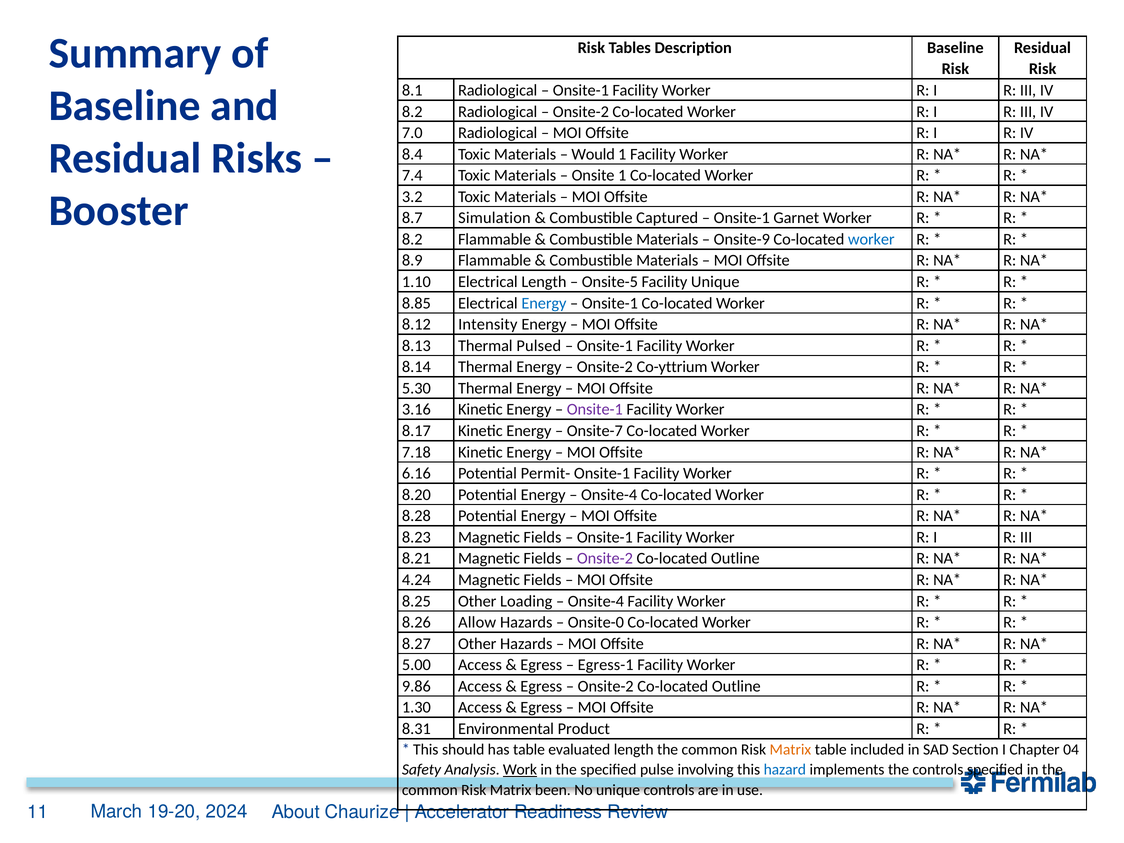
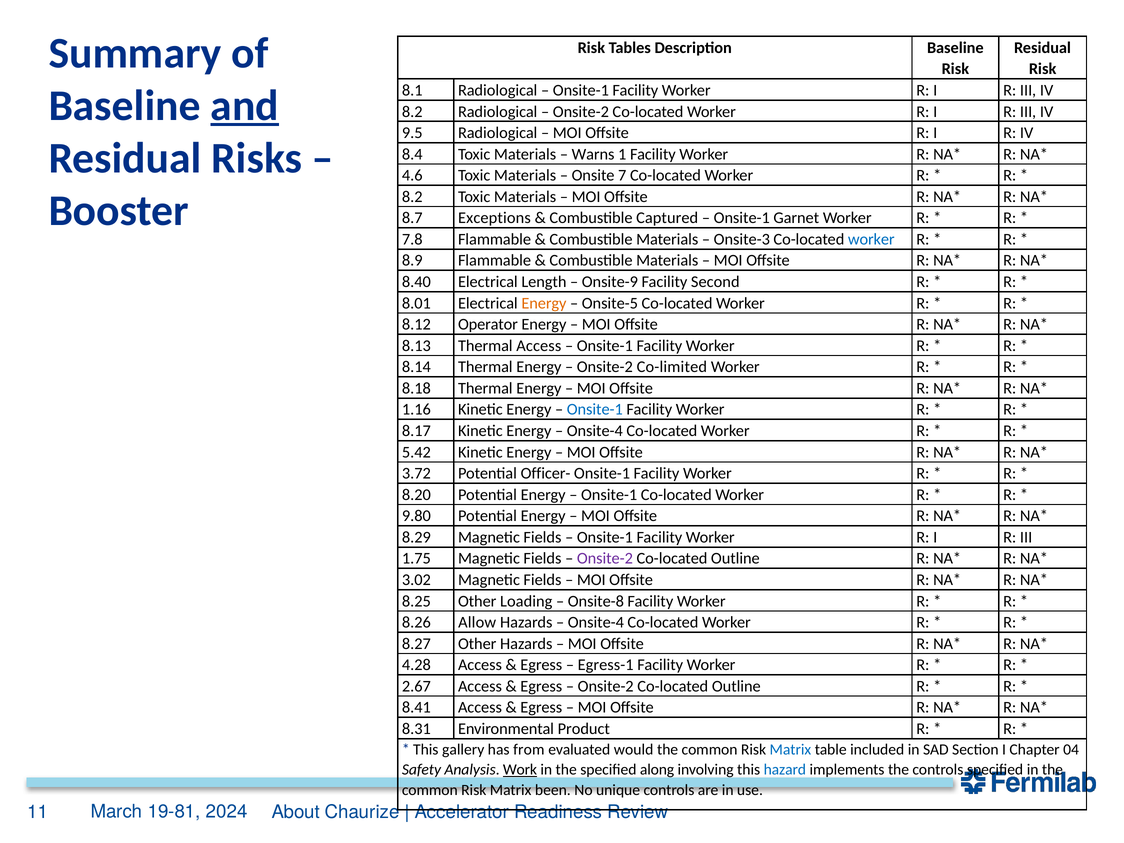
and underline: none -> present (245, 106)
7.0: 7.0 -> 9.5 (412, 133)
Would: Would -> Warns (593, 154)
7.4: 7.4 -> 4.6 (412, 175)
Onsite 1: 1 -> 7 (622, 175)
3.2: 3.2 -> 8.2 (412, 197)
Simulation: Simulation -> Exceptions (494, 218)
8.2: 8.2 -> 7.8 (412, 239)
Onsite-9: Onsite-9 -> Onsite-3 (742, 239)
1.10: 1.10 -> 8.40 (416, 282)
Onsite-5: Onsite-5 -> Onsite-9 (610, 282)
Facility Unique: Unique -> Second (715, 282)
8.85: 8.85 -> 8.01 (416, 303)
Energy colour: blue -> orange (544, 303)
Onsite-1: Onsite-1 -> Onsite-5 (610, 303)
Intensity: Intensity -> Operator (488, 324)
Thermal Pulsed: Pulsed -> Access (539, 346)
Co-yttrium: Co-yttrium -> Co-limited (672, 367)
5.30: 5.30 -> 8.18 (416, 388)
3.16: 3.16 -> 1.16 (416, 410)
Onsite-1 colour: purple -> blue (595, 410)
Onsite-7: Onsite-7 -> Onsite-4 (595, 431)
7.18: 7.18 -> 5.42 (416, 452)
6.16: 6.16 -> 3.72 (416, 473)
Permit-: Permit- -> Officer- (546, 473)
Onsite-4: Onsite-4 -> Onsite-1 (609, 495)
8.28: 8.28 -> 9.80 (416, 516)
8.23: 8.23 -> 8.29 (416, 537)
8.21: 8.21 -> 1.75 (416, 559)
4.24: 4.24 -> 3.02 (416, 580)
Onsite-4: Onsite-4 -> Onsite-8 (596, 601)
Onsite-0: Onsite-0 -> Onsite-4 (596, 622)
5.00: 5.00 -> 4.28 (416, 665)
9.86: 9.86 -> 2.67 (416, 686)
1.30: 1.30 -> 8.41 (416, 708)
should: should -> gallery (463, 750)
has table: table -> from (529, 750)
evaluated length: length -> would (634, 750)
Matrix colour: orange -> blue (790, 750)
pulse: pulse -> along (657, 770)
19-20: 19-20 -> 19-81 (174, 812)
